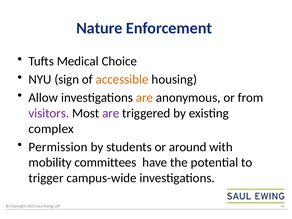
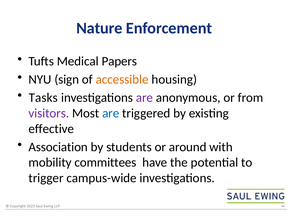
Choice: Choice -> Papers (119, 61)
Allow: Allow -> Tasks (43, 98)
are colour: orange -> purple (144, 98)
are colour: purple -> blue (111, 113)
complex: complex -> effective (51, 129)
Permission: Permission -> Association (58, 147)
